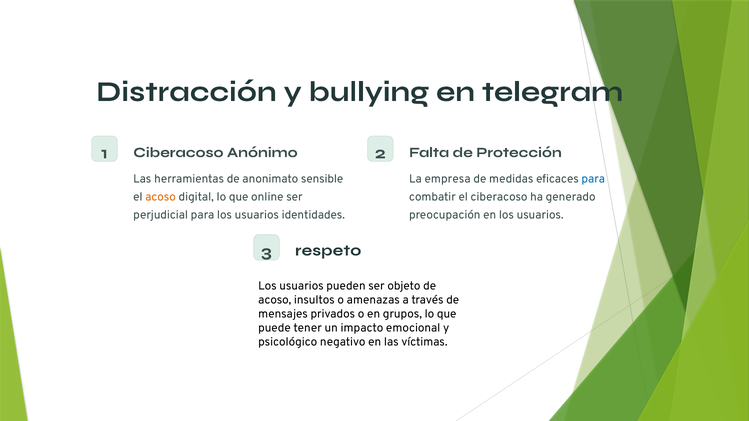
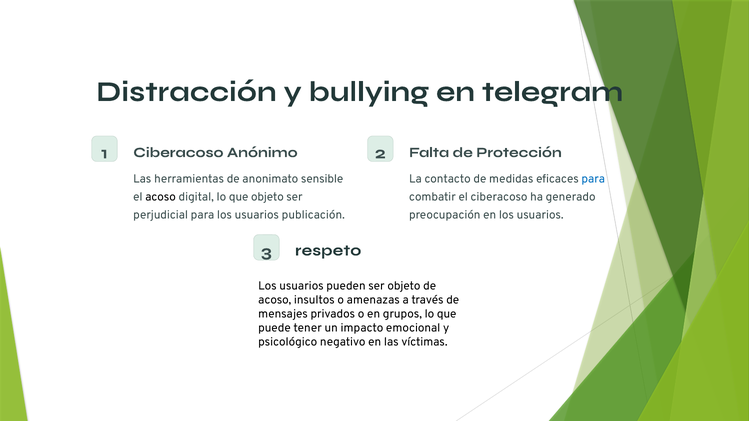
empresa: empresa -> contacto (448, 179)
acoso colour: orange -> black (161, 197)
que online: online -> objeto (267, 197)
identidades: identidades -> publicación (313, 215)
